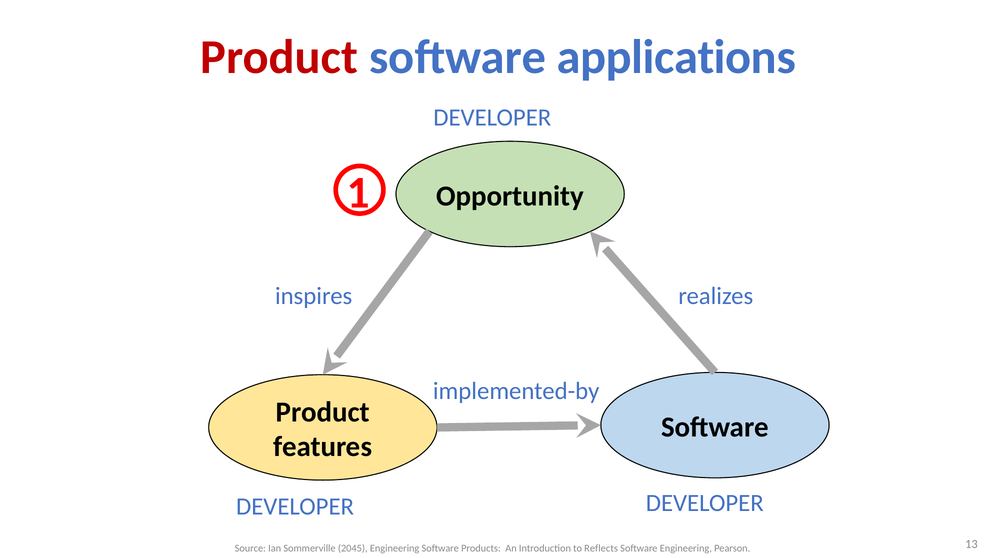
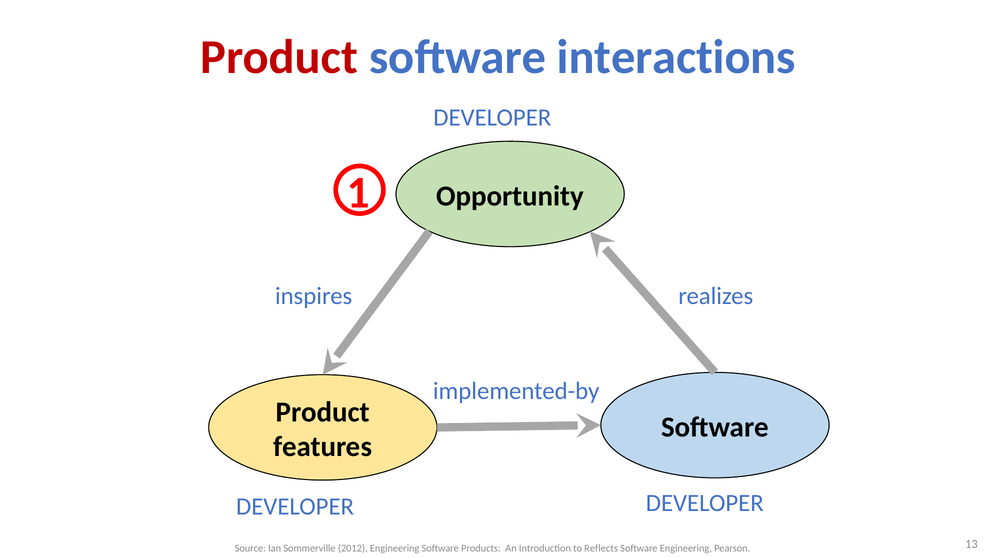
applications: applications -> interactions (676, 57)
2045: 2045 -> 2012 (353, 548)
